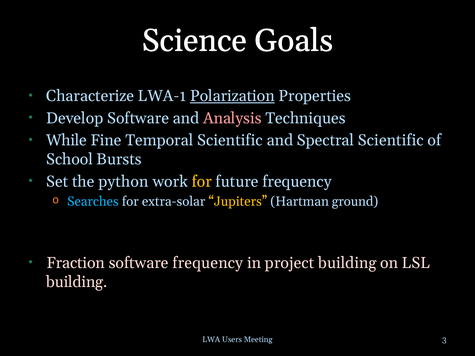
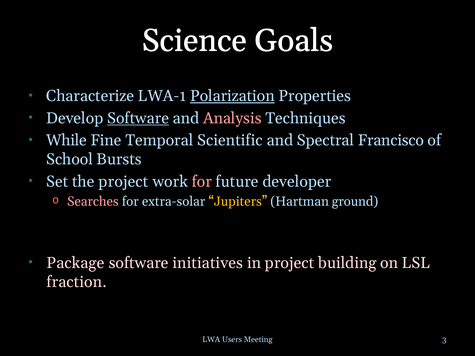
Software underline: none -> present (138, 118)
Spectral Scientific: Scientific -> Francisco (391, 140)
the python: python -> project (123, 182)
for colour: yellow -> pink (202, 182)
future frequency: frequency -> developer (297, 182)
Searches colour: light blue -> pink (93, 201)
Fraction: Fraction -> Package (76, 263)
software frequency: frequency -> initiatives (208, 263)
building: building -> fraction (77, 282)
